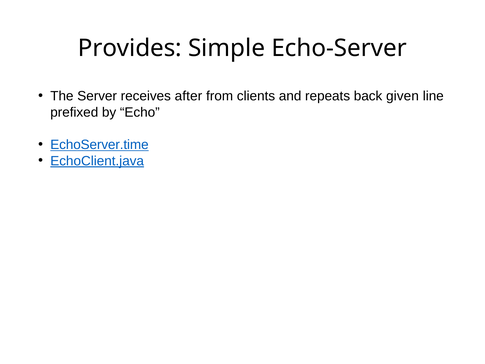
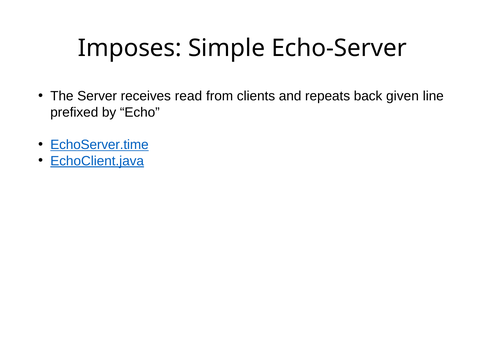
Provides: Provides -> Imposes (130, 48)
after: after -> read (188, 96)
